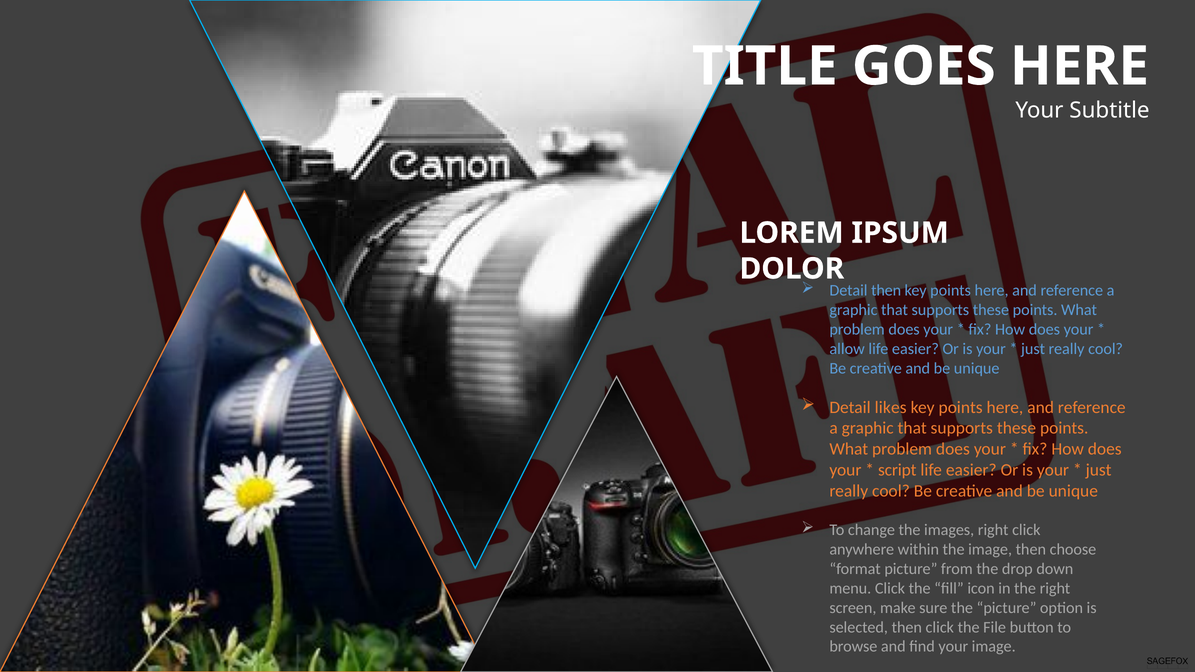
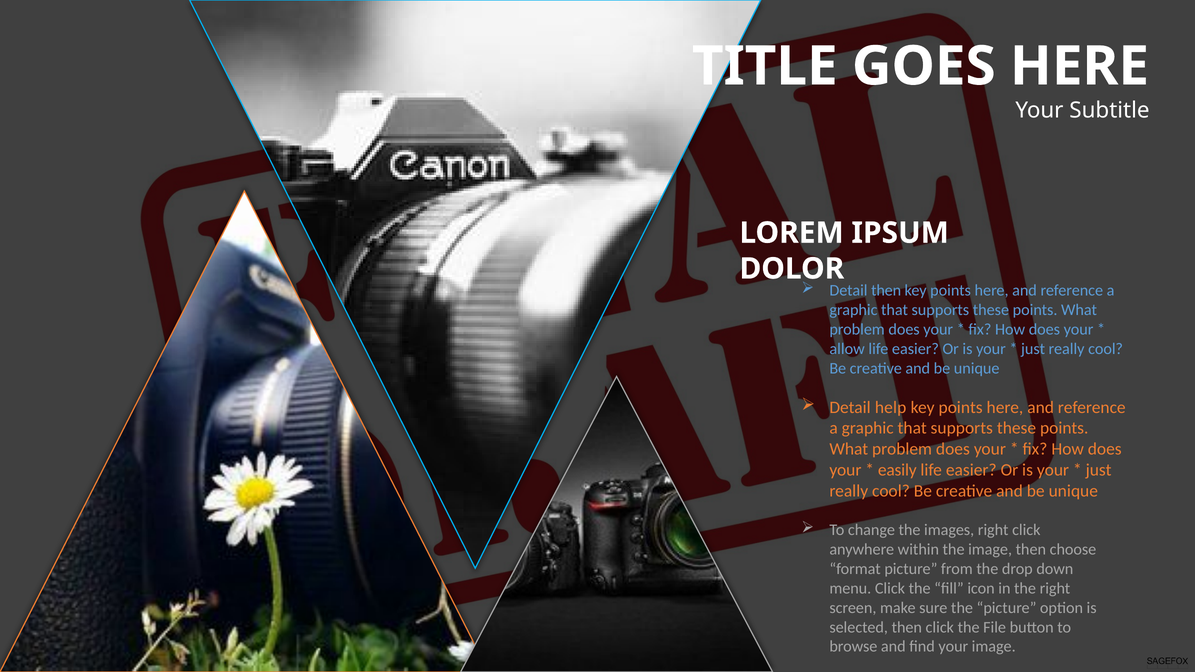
likes: likes -> help (891, 407)
script: script -> easily (897, 470)
